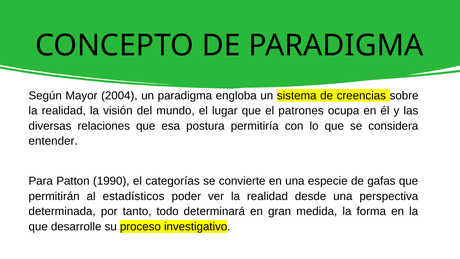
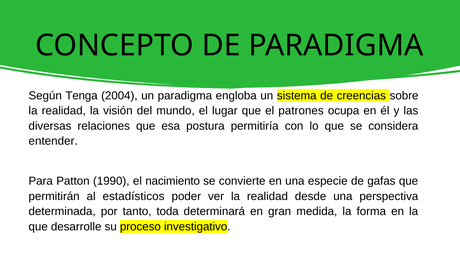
Mayor: Mayor -> Tenga (82, 95)
categorías: categorías -> nacimiento (173, 181)
todo: todo -> toda (168, 211)
